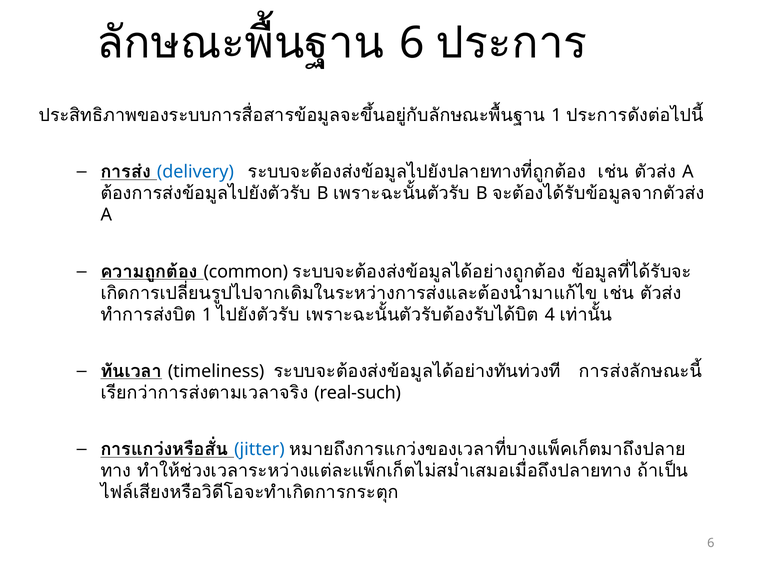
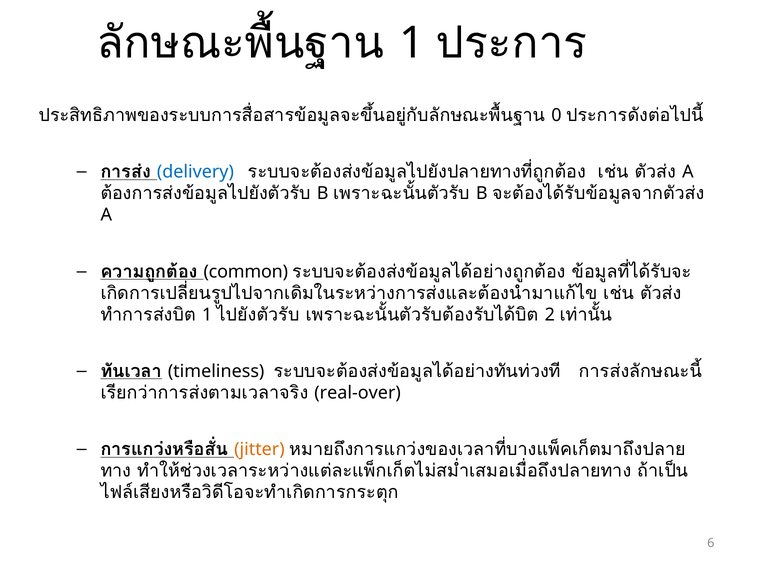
6: 6 -> 1 (412, 43)
1: 1 -> 0 (556, 115)
4: 4 -> 2 (550, 315)
real-such: real-such -> real-over (358, 393)
jitter colour: blue -> orange (259, 449)
